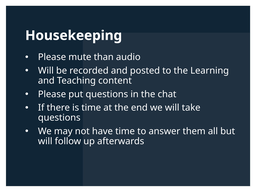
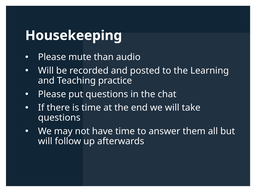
content: content -> practice (115, 81)
